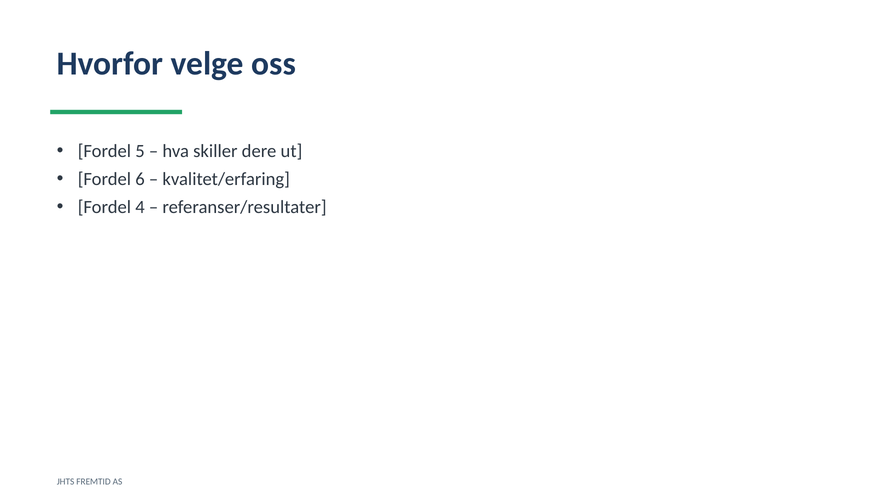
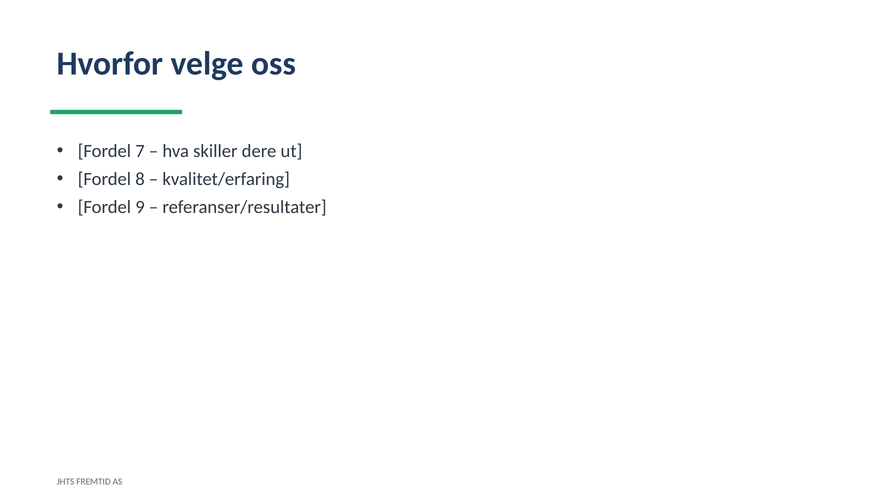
5: 5 -> 7 (140, 151)
6: 6 -> 8 (140, 179)
4: 4 -> 9 (140, 207)
